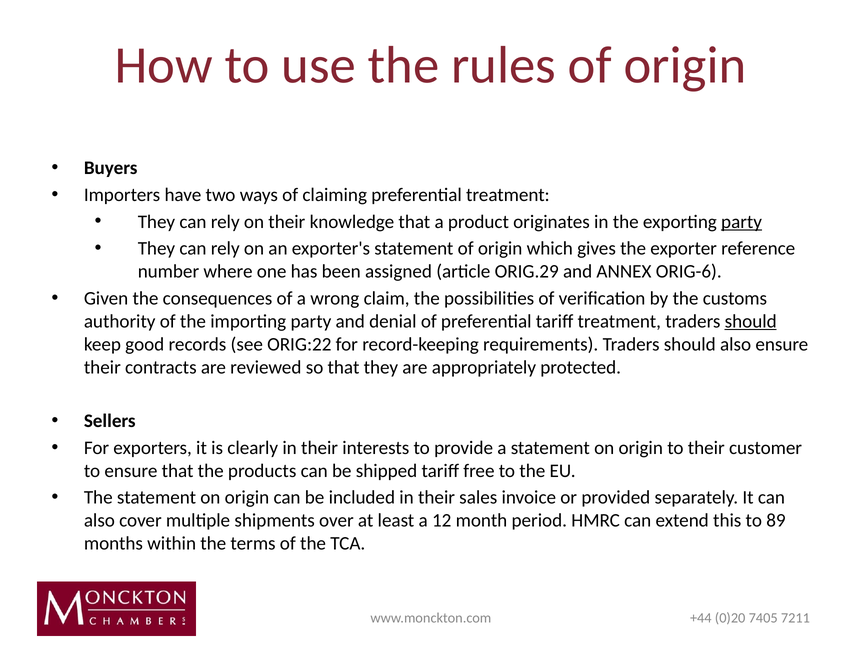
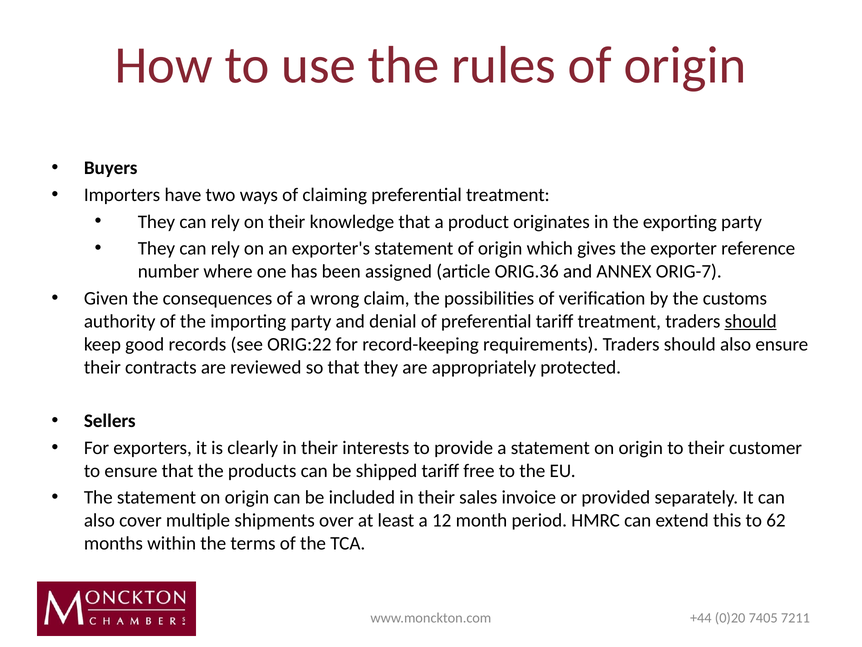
party underline: present -> none (742, 222)
ORIG.29: ORIG.29 -> ORIG.36 (527, 271)
ORIG-6: ORIG-6 -> ORIG-7 (689, 271)
89: 89 -> 62 (776, 520)
